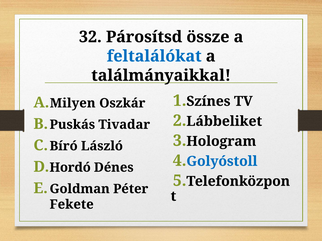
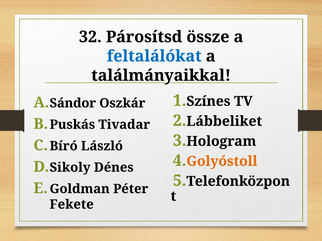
Milyen: Milyen -> Sándor (73, 103)
Golyóstoll colour: blue -> orange (222, 162)
Hordó: Hordó -> Sikoly (70, 168)
